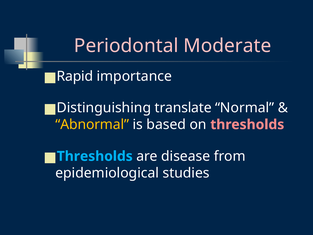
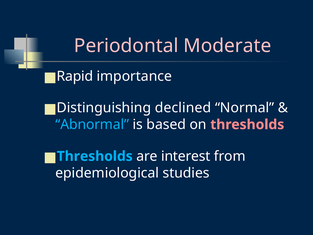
translate: translate -> declined (183, 108)
Abnormal colour: yellow -> light blue (92, 124)
disease: disease -> interest (186, 156)
